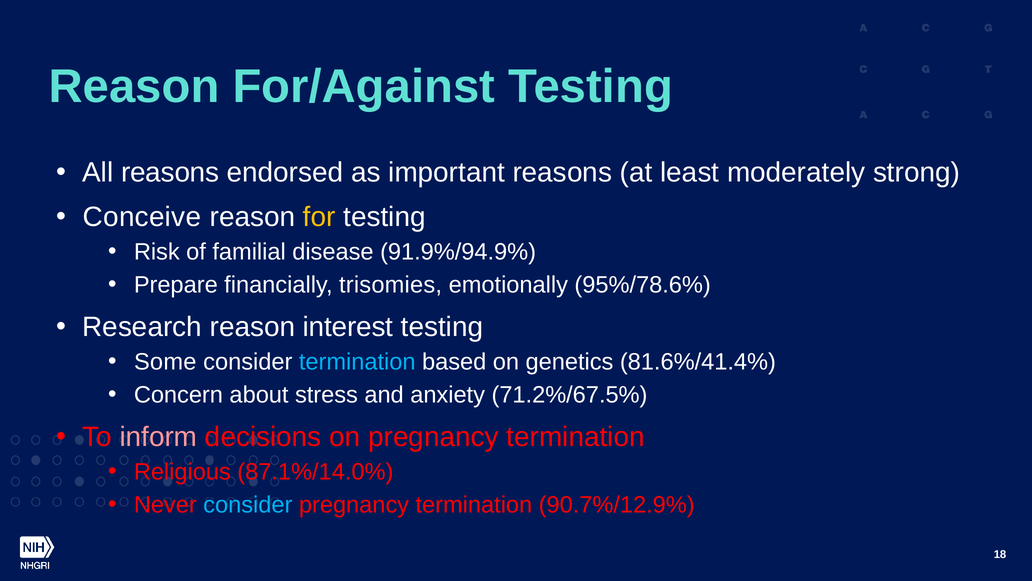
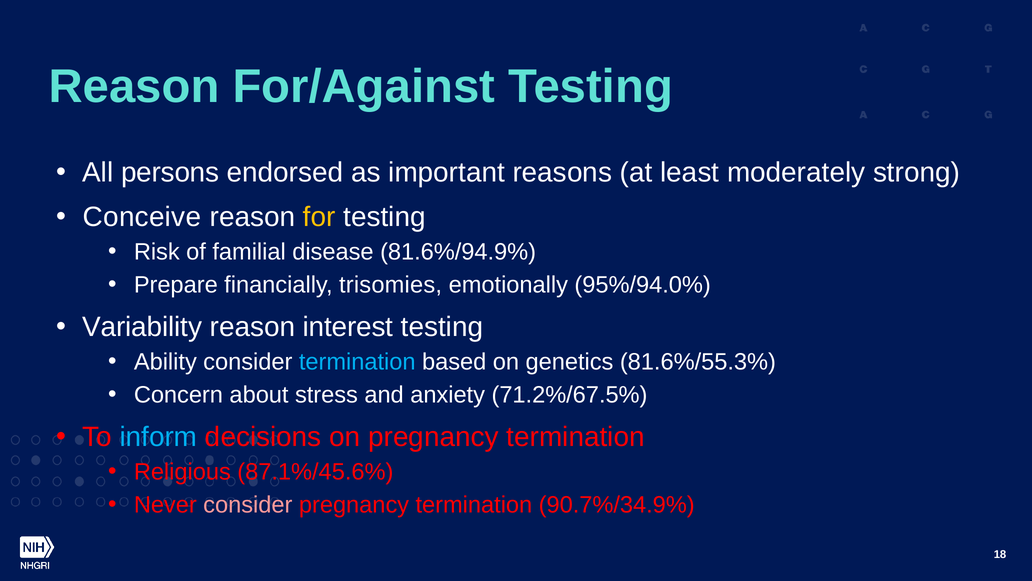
All reasons: reasons -> persons (170, 172)
91.9%/94.9%: 91.9%/94.9% -> 81.6%/94.9% (458, 252)
95%/78.6%: 95%/78.6% -> 95%/94.0% (643, 285)
Research: Research -> Variability (142, 327)
Some: Some -> Ability (165, 362)
81.6%/41.4%: 81.6%/41.4% -> 81.6%/55.3% (698, 362)
inform colour: pink -> light blue (158, 437)
87.1%/14.0%: 87.1%/14.0% -> 87.1%/45.6% (315, 472)
consider colour: light blue -> pink (248, 504)
90.7%/12.9%: 90.7%/12.9% -> 90.7%/34.9% (617, 504)
